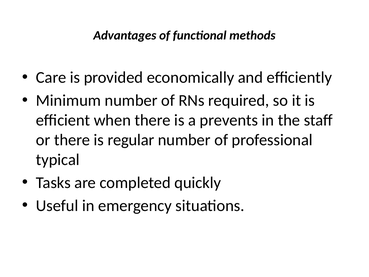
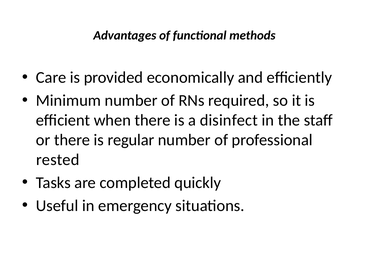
prevents: prevents -> disinfect (229, 120)
typical: typical -> rested (58, 160)
